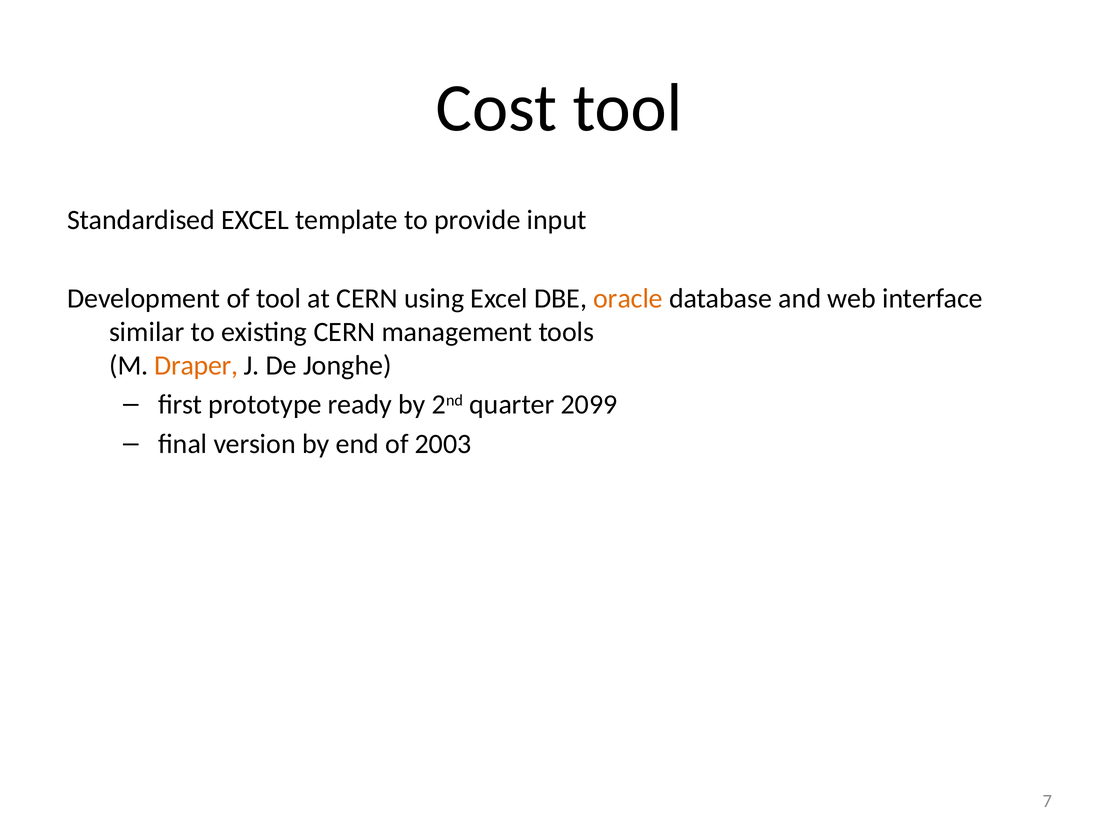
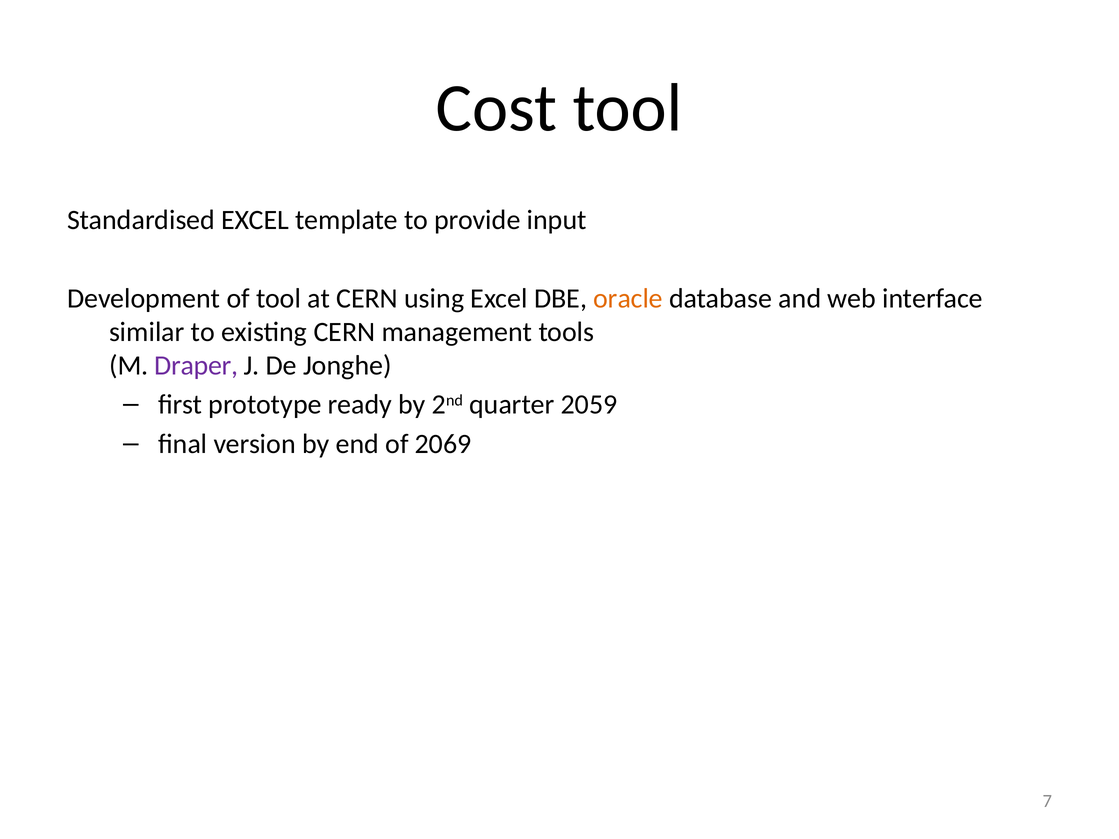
Draper colour: orange -> purple (196, 366)
2099: 2099 -> 2059 (589, 405)
2003: 2003 -> 2069 (443, 444)
